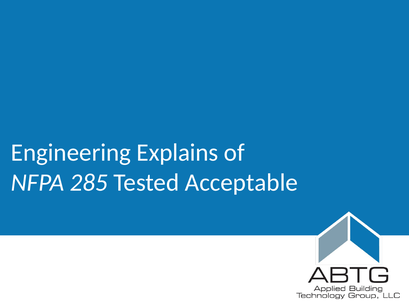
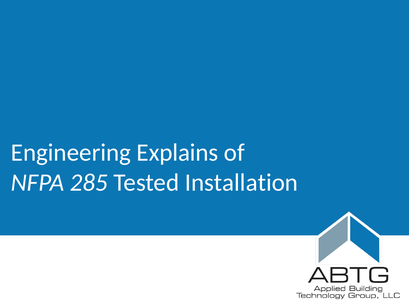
Acceptable: Acceptable -> Installation (241, 182)
